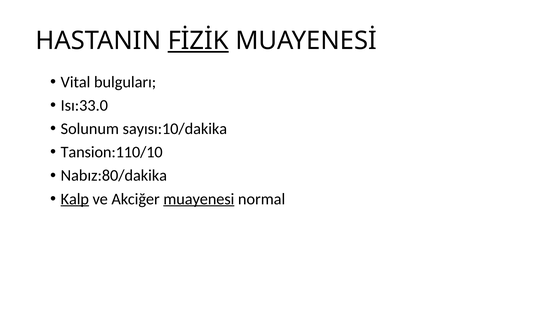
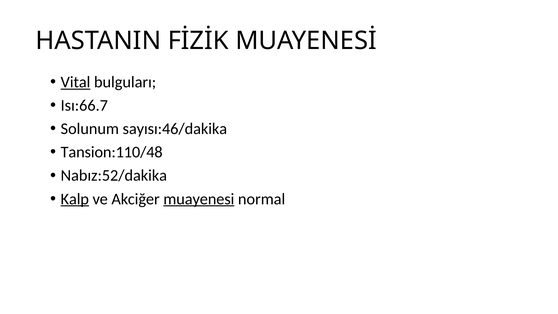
FİZİK underline: present -> none (198, 41)
Vital underline: none -> present (76, 82)
Isı:33.0: Isı:33.0 -> Isı:66.7 (84, 105)
sayısı:10/dakika: sayısı:10/dakika -> sayısı:46/dakika (175, 129)
Tansion:110/10: Tansion:110/10 -> Tansion:110/48 (112, 152)
Nabız:80/dakika: Nabız:80/dakika -> Nabız:52/dakika (114, 176)
